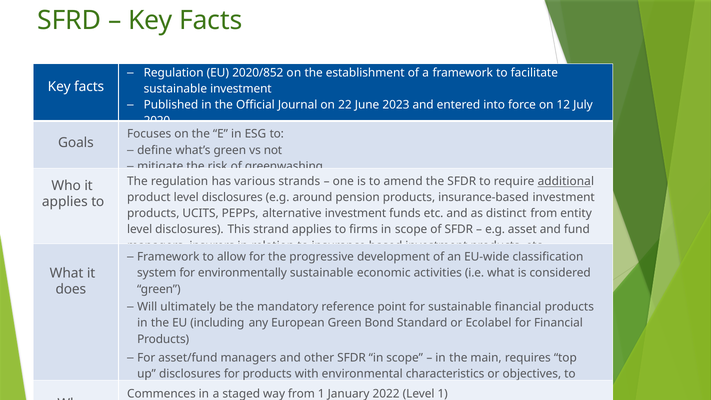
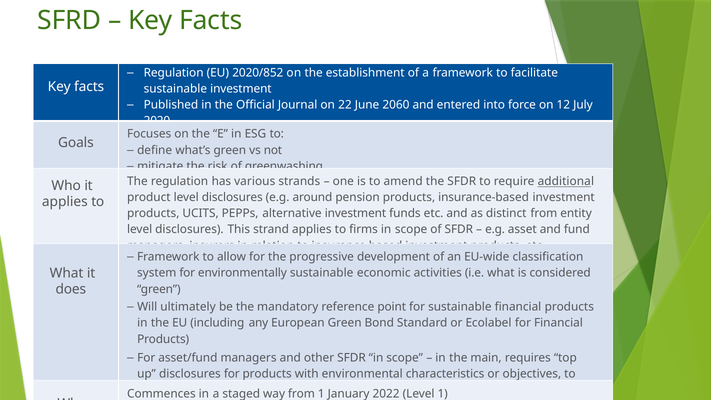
June 2023: 2023 -> 2060 (396, 105)
